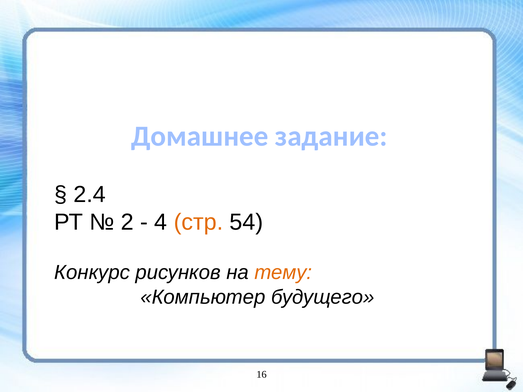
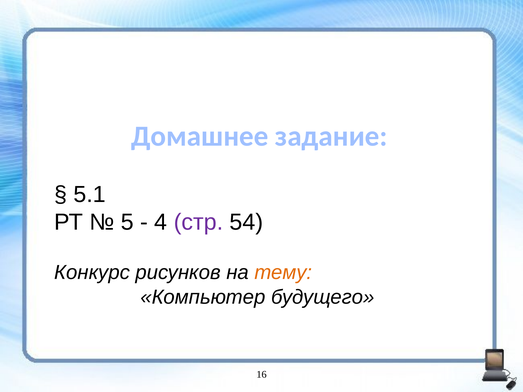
2.4: 2.4 -> 5.1 (90, 195)
2: 2 -> 5 (127, 222)
стр colour: orange -> purple (198, 222)
